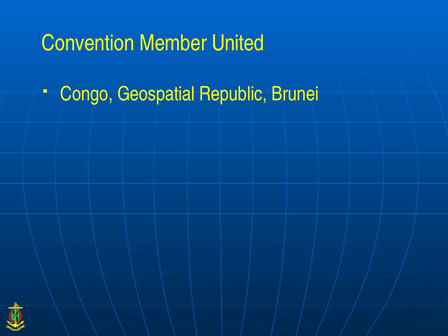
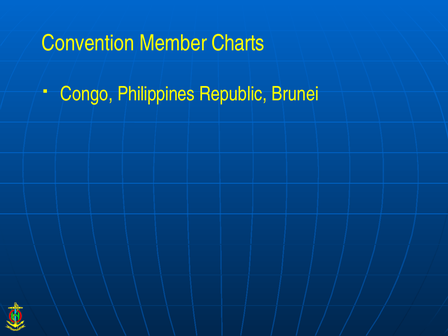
United: United -> Charts (238, 43)
Geospatial: Geospatial -> Philippines (156, 94)
